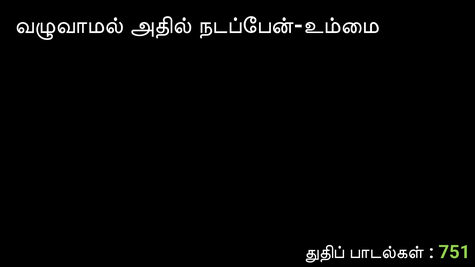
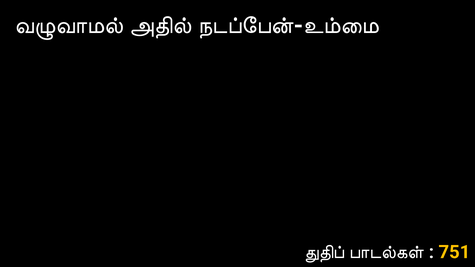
751 colour: light green -> yellow (454, 252)
